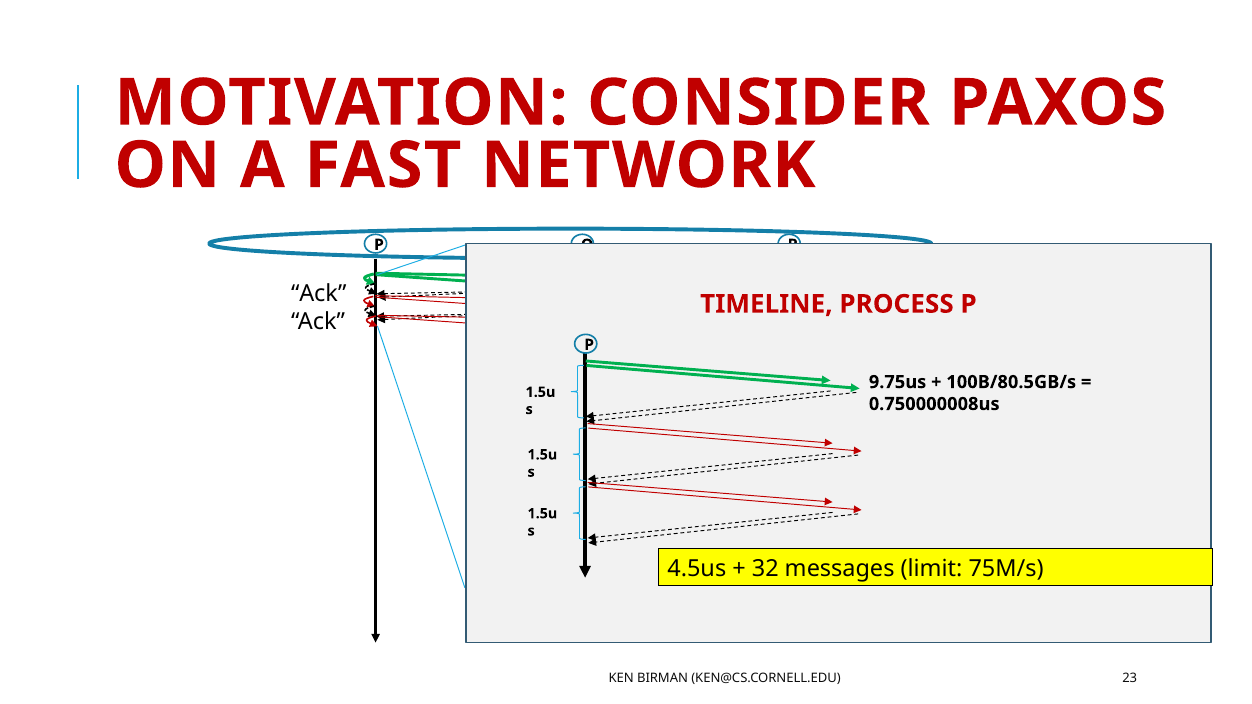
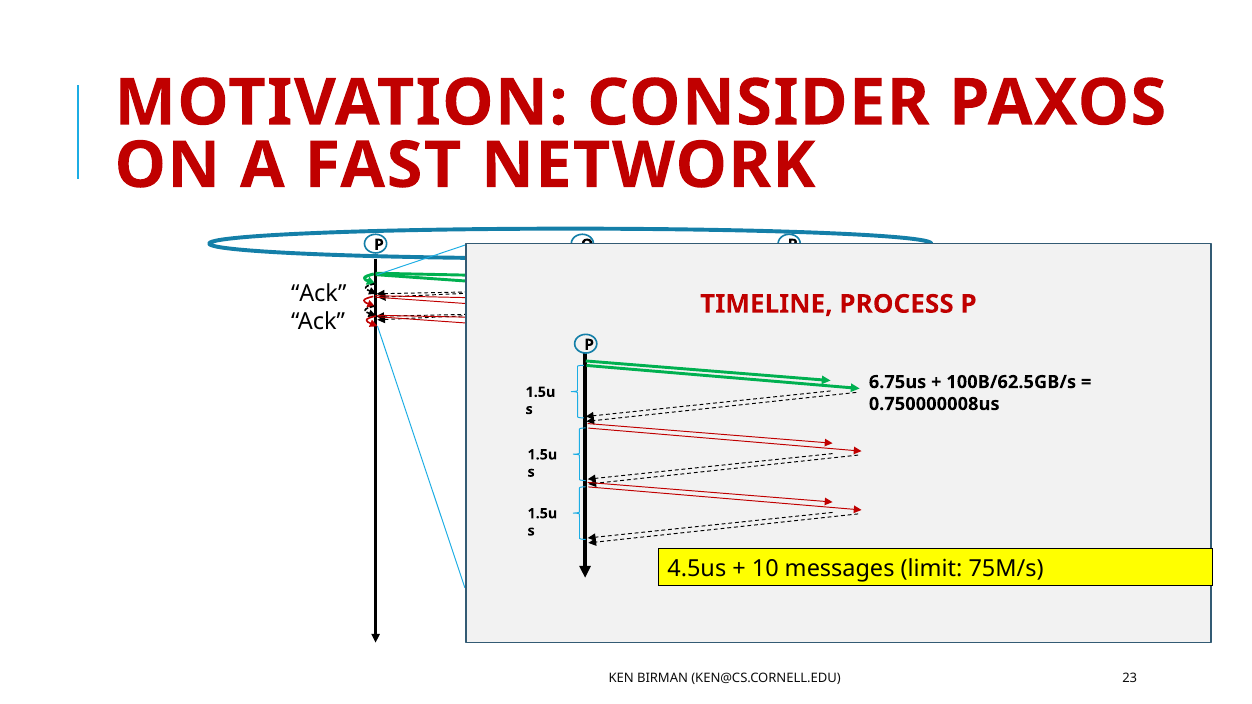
9.75us: 9.75us -> 6.75us (898, 382)
100B/80.5GB/s: 100B/80.5GB/s -> 100B/62.5GB/s (1011, 382)
32: 32 -> 10 (765, 569)
